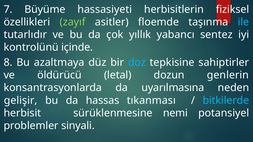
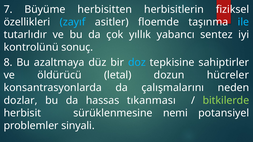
hassasiyeti: hassasiyeti -> herbisitten (105, 9)
zayıf colour: light green -> light blue (73, 22)
içinde: içinde -> sonuç (77, 47)
genlerin: genlerin -> hücreler (228, 75)
uyarılmasına: uyarılmasına -> çalışmalarını (173, 88)
gelişir: gelişir -> dozlar (21, 101)
bitkilerde colour: light blue -> light green (226, 101)
